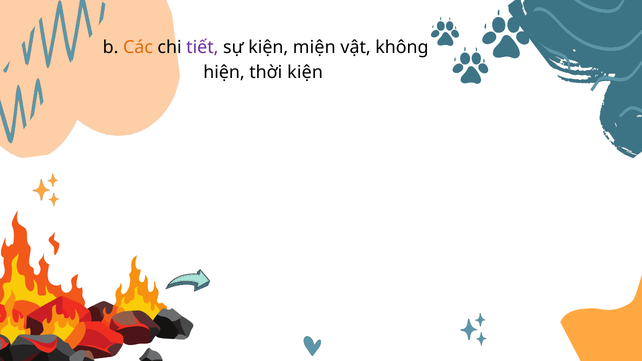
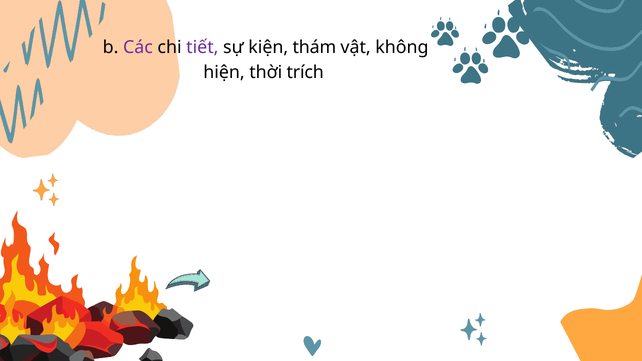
Các colour: orange -> purple (138, 47)
miện: miện -> thám (314, 47)
thời kiện: kiện -> trích (305, 72)
